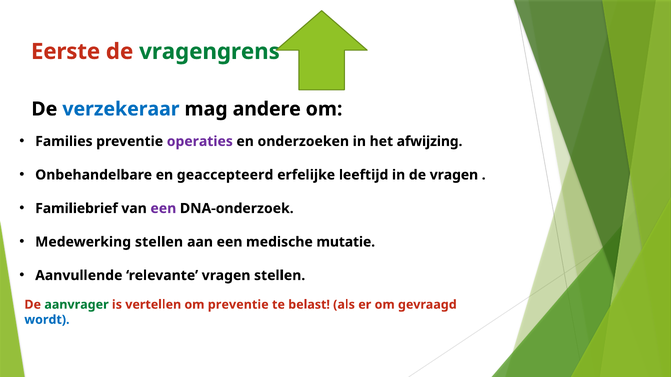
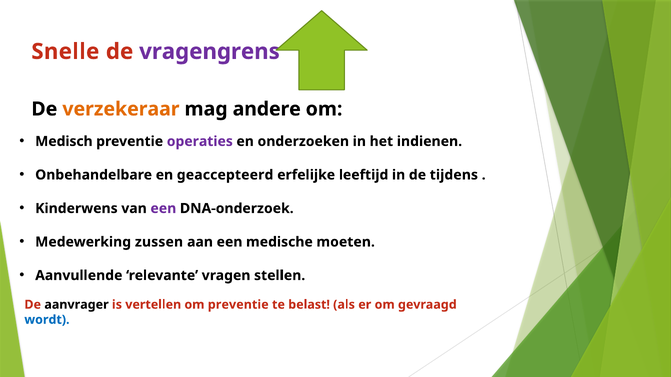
Eerste: Eerste -> Snelle (65, 52)
vragengrens colour: green -> purple (210, 52)
verzekeraar colour: blue -> orange (121, 109)
Families: Families -> Medisch (64, 142)
afwijzing: afwijzing -> indienen (429, 142)
de vragen: vragen -> tijdens (454, 175)
Familiebrief: Familiebrief -> Kinderwens (76, 209)
Medewerking stellen: stellen -> zussen (159, 242)
mutatie: mutatie -> moeten (346, 242)
aanvrager colour: green -> black (76, 305)
